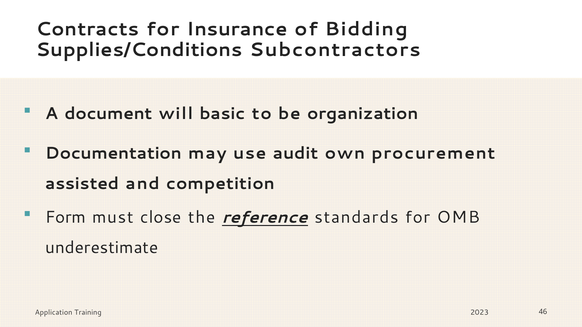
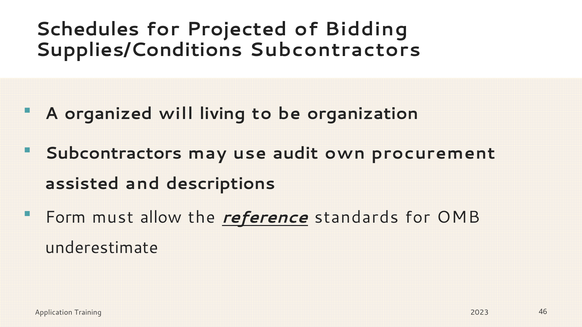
Contracts: Contracts -> Schedules (88, 29)
Insurance: Insurance -> Projected (237, 29)
document: document -> organized (108, 114)
basic: basic -> living (222, 114)
Documentation: Documentation -> Subcontractors (114, 153)
competition: competition -> descriptions (221, 184)
close: close -> allow (161, 217)
